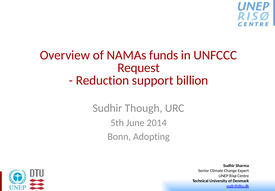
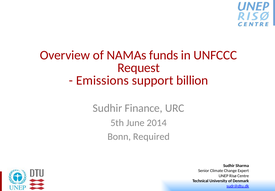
Reduction: Reduction -> Emissions (102, 80)
Though: Though -> Finance (144, 108)
Adopting: Adopting -> Required (151, 136)
